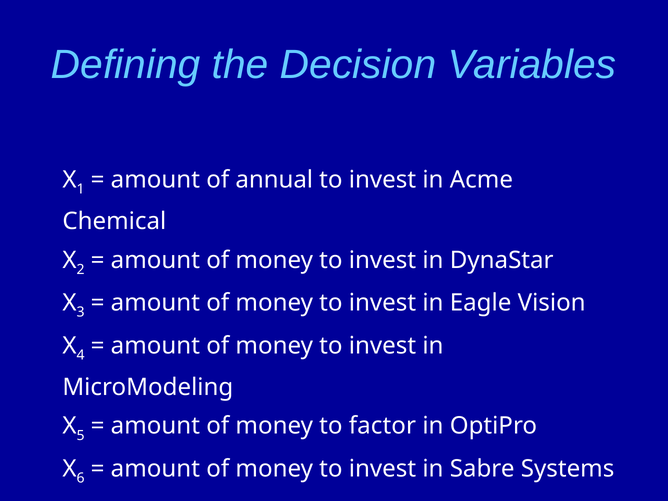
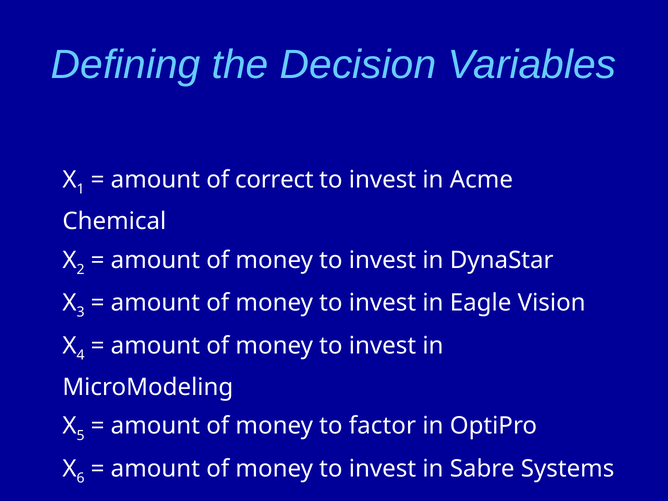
annual: annual -> correct (274, 180)
